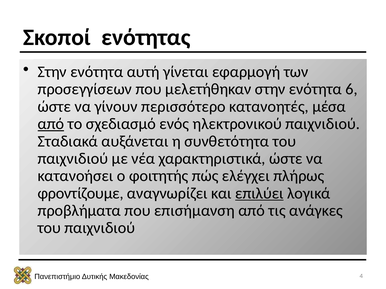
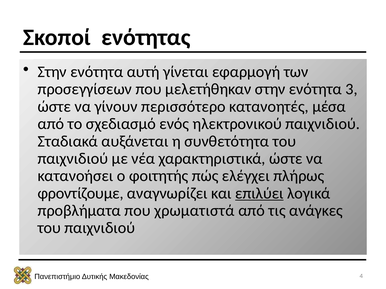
6: 6 -> 3 (351, 89)
από underline: present -> none (51, 124)
επισήμανση: επισήμανση -> χρωματιστά (194, 211)
